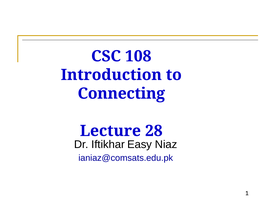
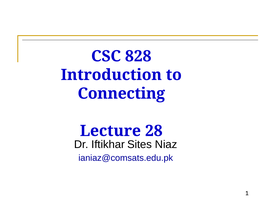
108: 108 -> 828 (138, 56)
Easy: Easy -> Sites (140, 145)
